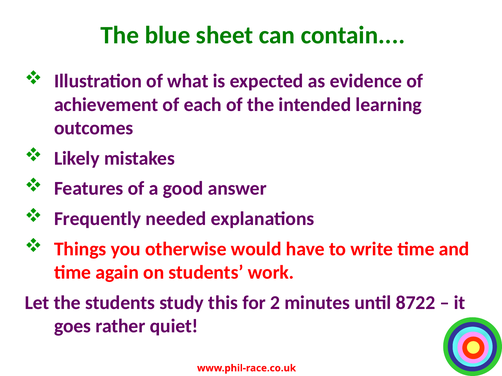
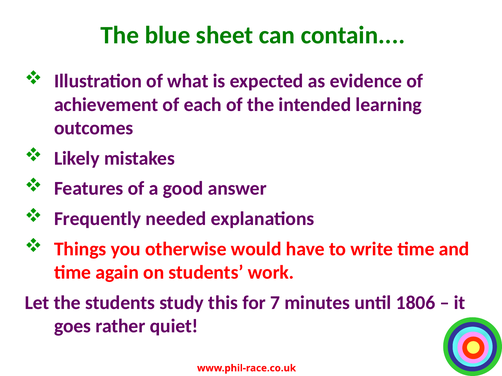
2: 2 -> 7 (275, 303)
8722: 8722 -> 1806 (416, 303)
